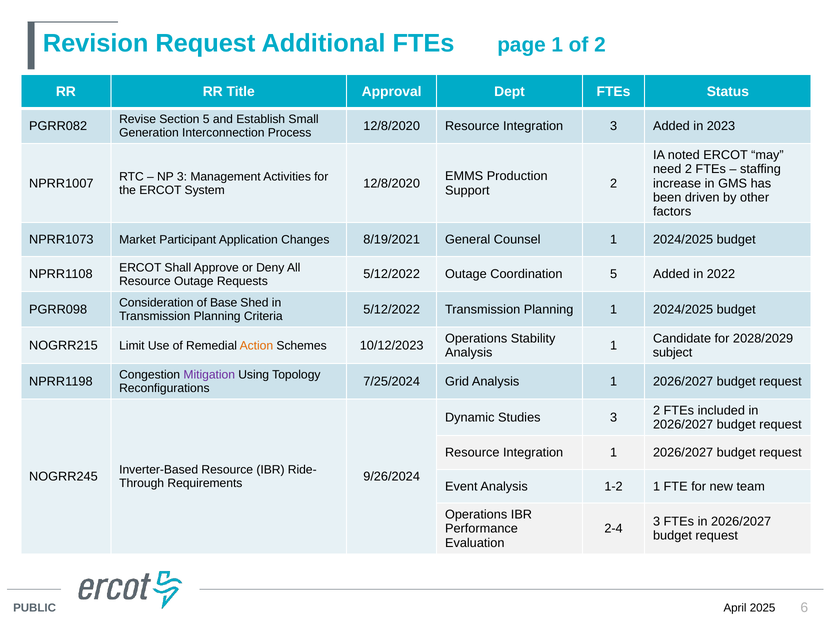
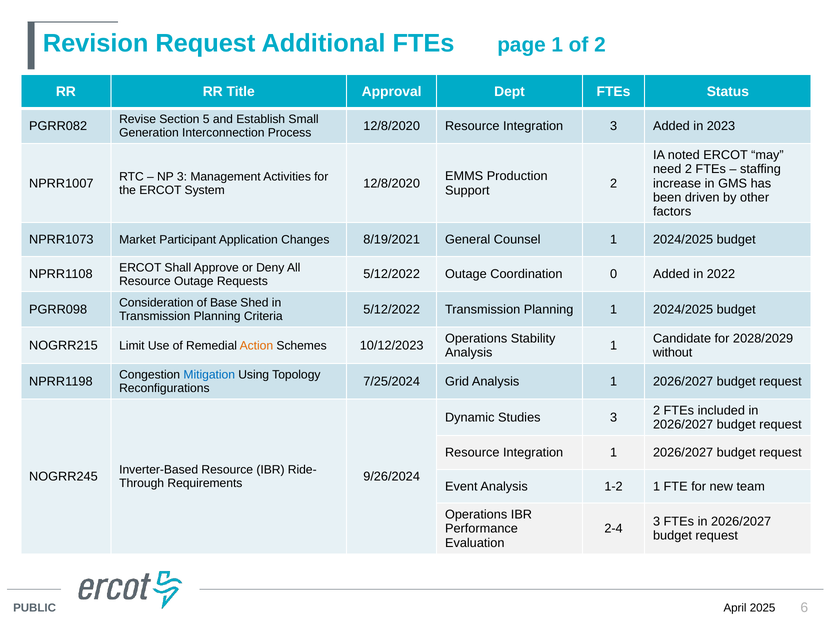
Coordination 5: 5 -> 0 (614, 274)
subject: subject -> without (673, 353)
Mitigation colour: purple -> blue (209, 375)
